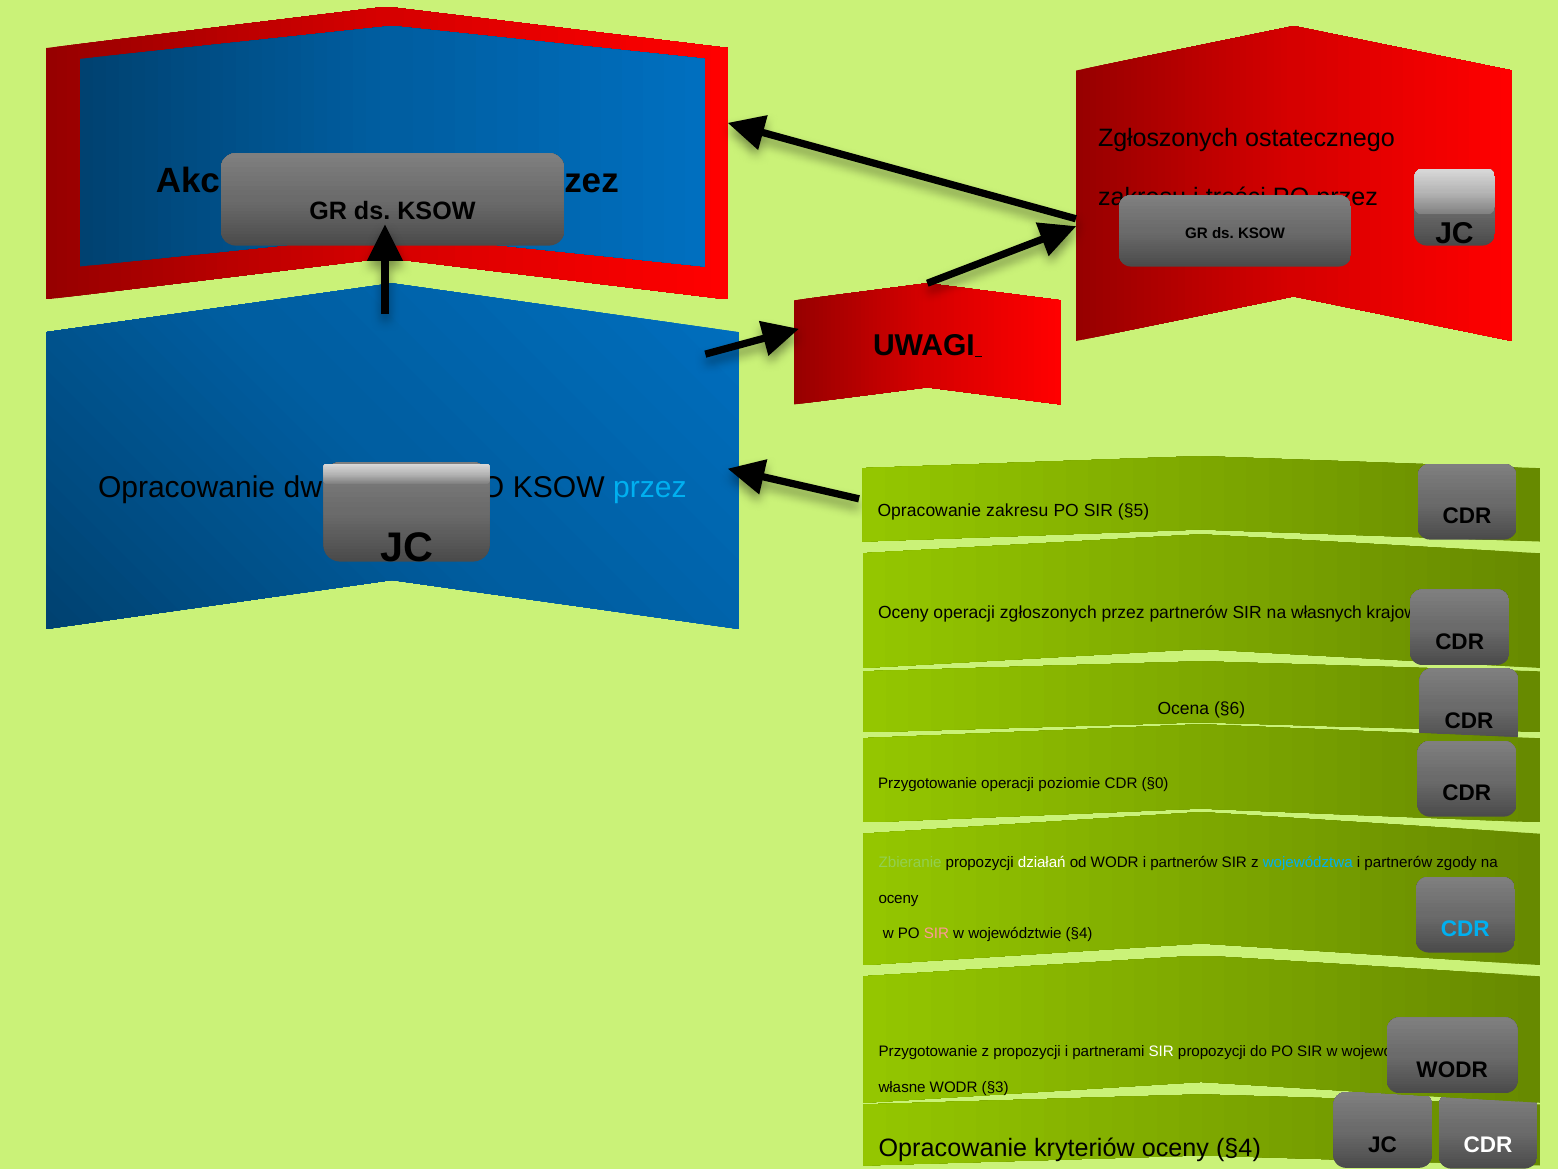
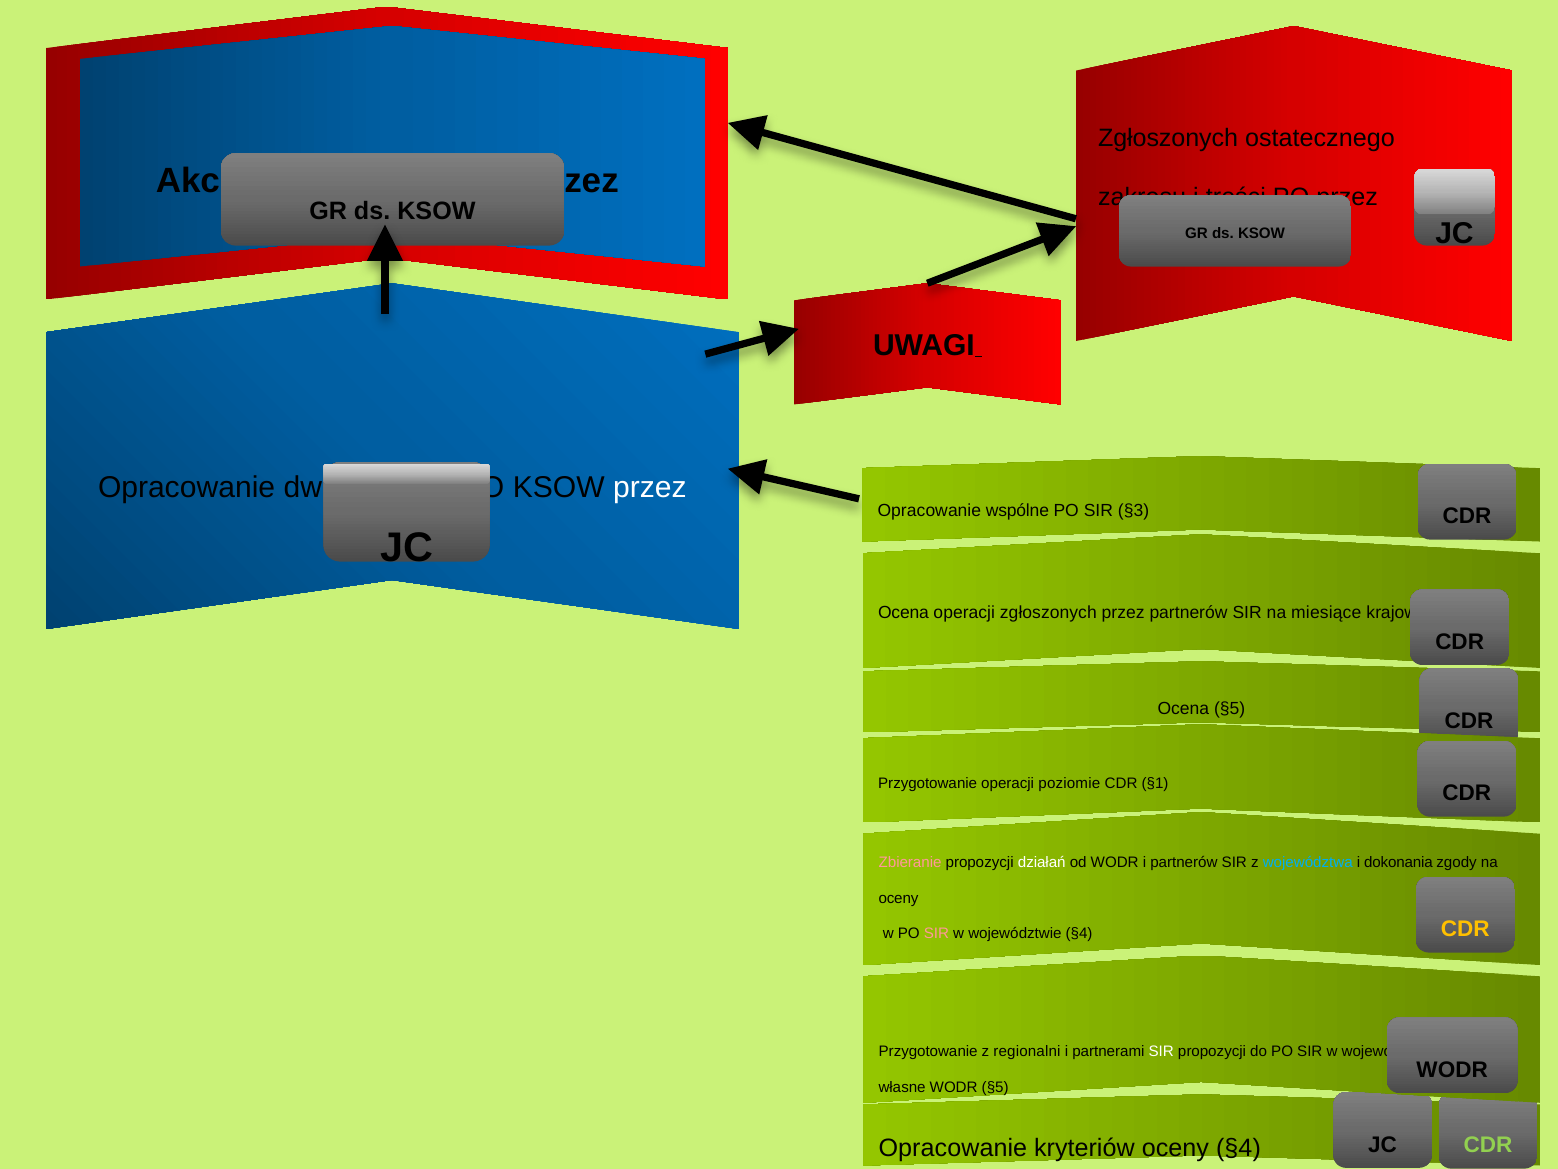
przez colour: light blue -> white (650, 488)
Opracowanie zakresu: zakresu -> wspólne (1017, 510)
§5: §5 -> §3 (1134, 510)
Oceny: Oceny -> Ocena (903, 612)
własnych: własnych -> miesiące (1326, 612)
Ocena §6: §6 -> §5 (1230, 708)
§0: §0 -> §1 (1155, 783)
Zbieranie colour: light green -> pink (910, 863)
partnerów: partnerów -> dokonania (1398, 863)
CDR colour: light blue -> yellow (1465, 929)
z propozycji: propozycji -> regionalni (1027, 1051)
WODR §3: §3 -> §5 (995, 1087)
CDR colour: white -> light green (1488, 1145)
